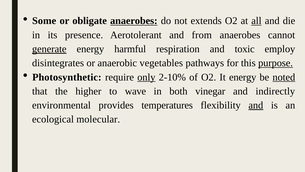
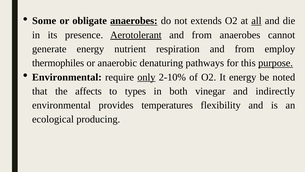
Aerotolerant underline: none -> present (136, 35)
generate underline: present -> none (49, 49)
harmful: harmful -> nutrient (130, 49)
respiration and toxic: toxic -> from (245, 49)
disintegrates: disintegrates -> thermophiles (58, 63)
vegetables: vegetables -> denaturing (161, 63)
Photosynthetic: Photosynthetic -> Environmental (67, 77)
noted underline: present -> none (284, 77)
higher: higher -> affects (88, 91)
wave: wave -> types (135, 91)
and underline: present -> none (256, 105)
molecular: molecular -> producing (98, 119)
